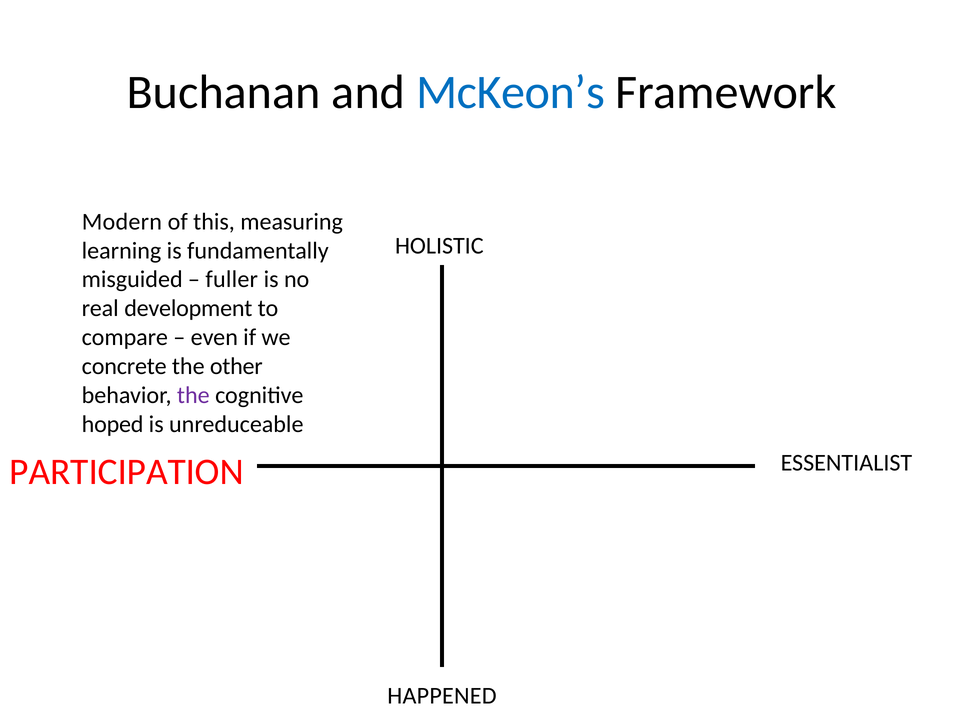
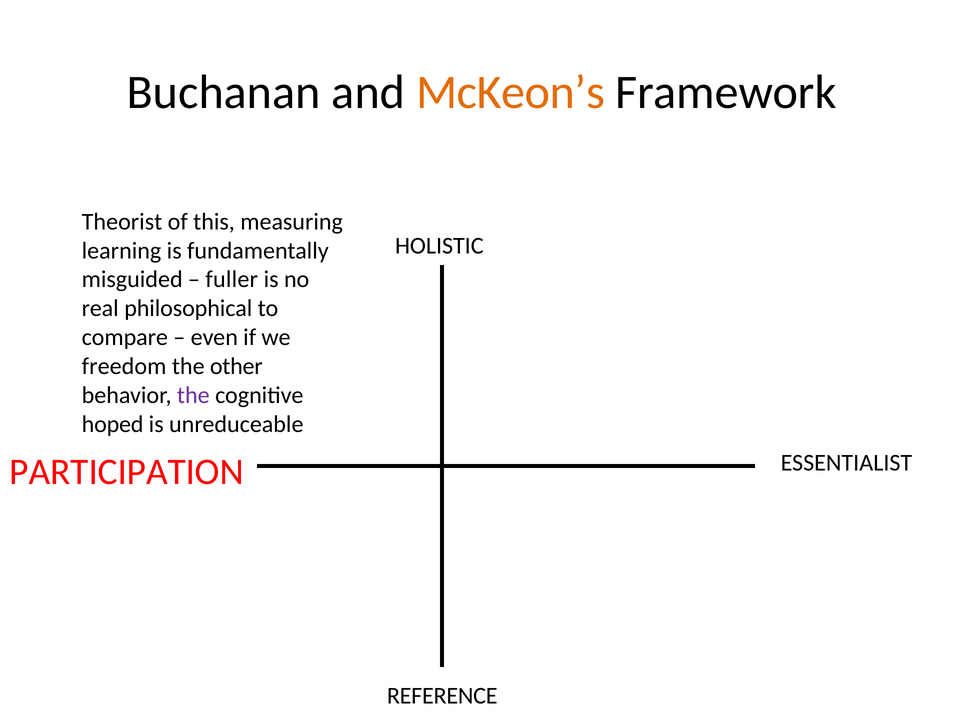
McKeon’s colour: blue -> orange (510, 93)
Modern: Modern -> Theorist (122, 222)
development: development -> philosophical (188, 308)
concrete: concrete -> freedom (124, 366)
HAPPENED: HAPPENED -> REFERENCE (442, 696)
